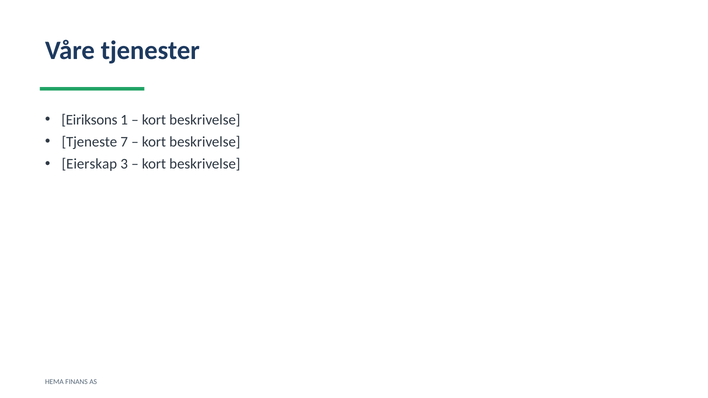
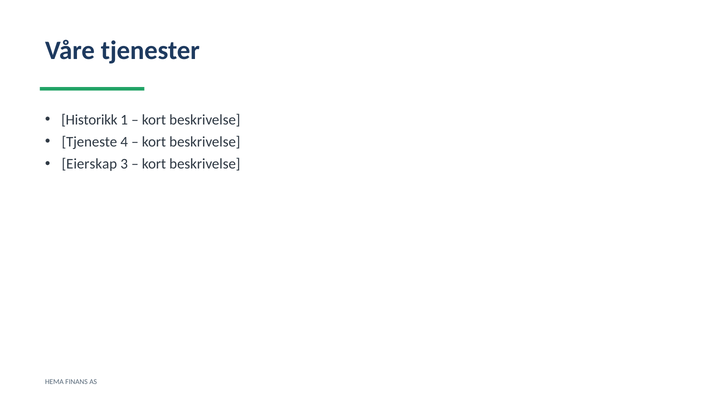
Eiriksons: Eiriksons -> Historikk (89, 120)
7: 7 -> 4 (124, 142)
